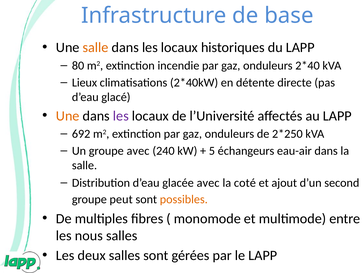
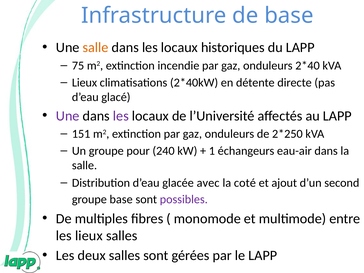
80: 80 -> 75 (78, 66)
Une colour: orange -> purple (68, 116)
692: 692 -> 151 (81, 134)
groupe avec: avec -> pour (138, 151)
5: 5 -> 1 (212, 151)
groupe peut: peut -> base (121, 199)
possibles colour: orange -> purple (184, 199)
les nous: nous -> lieux (89, 236)
